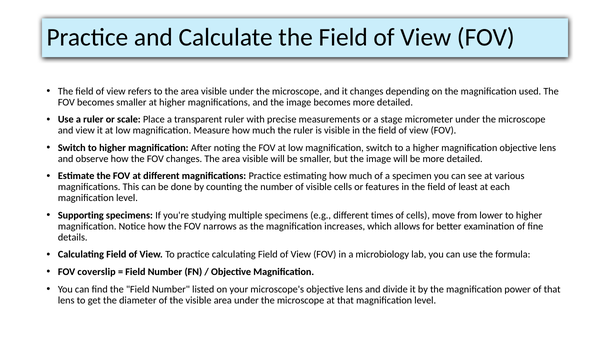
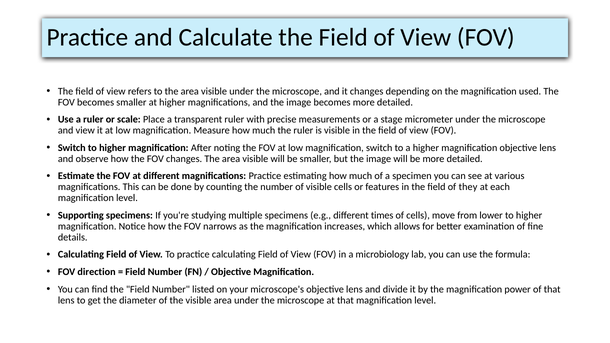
least: least -> they (468, 187)
coverslip: coverslip -> direction (97, 272)
